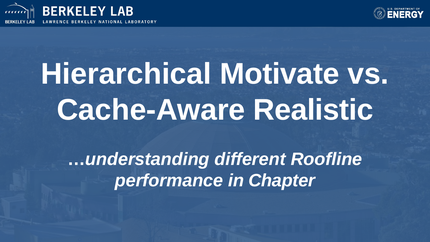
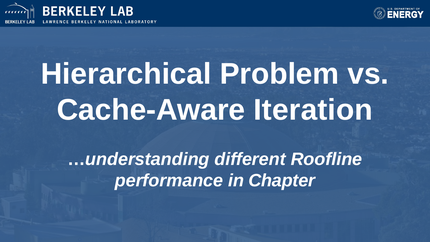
Motivate: Motivate -> Problem (279, 74)
Realistic: Realistic -> Iteration (313, 110)
